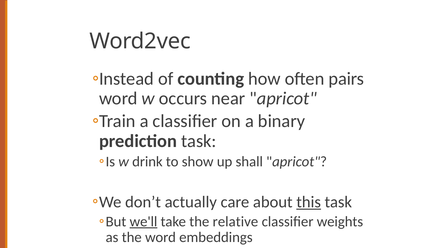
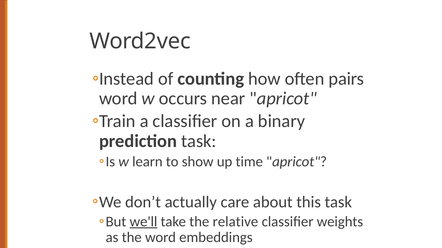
drink: drink -> learn (147, 162)
shall: shall -> time (249, 162)
this underline: present -> none (309, 202)
